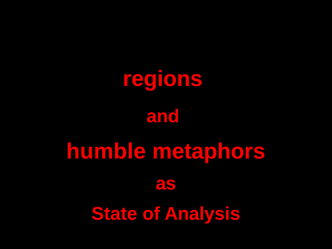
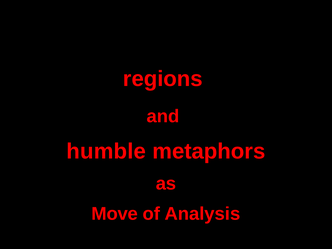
State: State -> Move (115, 214)
